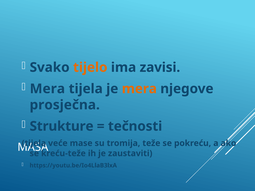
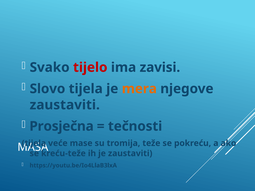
tijelo colour: orange -> red (90, 67)
Mera: Mera -> Slovo (47, 89)
prosječna: prosječna -> zaustaviti (65, 105)
Strukture: Strukture -> Prosječna (62, 126)
